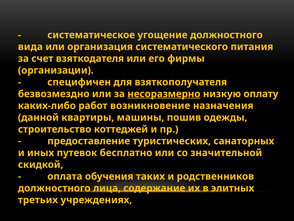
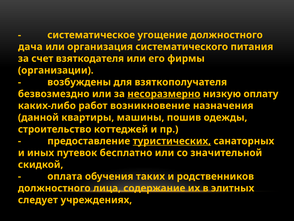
вида: вида -> дача (30, 47)
специфичен: специфичен -> возбуждены (79, 82)
туристических underline: none -> present (172, 141)
третьих: третьих -> следует (38, 200)
